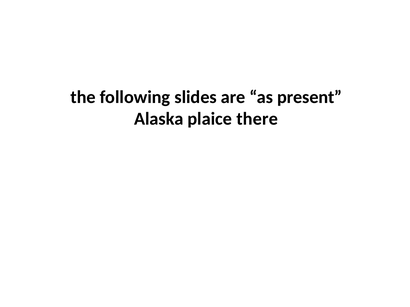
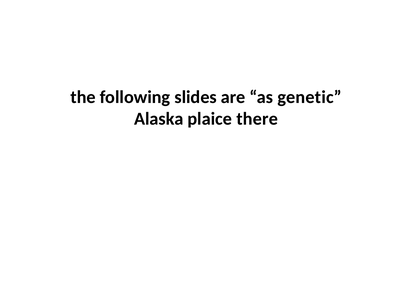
present: present -> genetic (310, 97)
